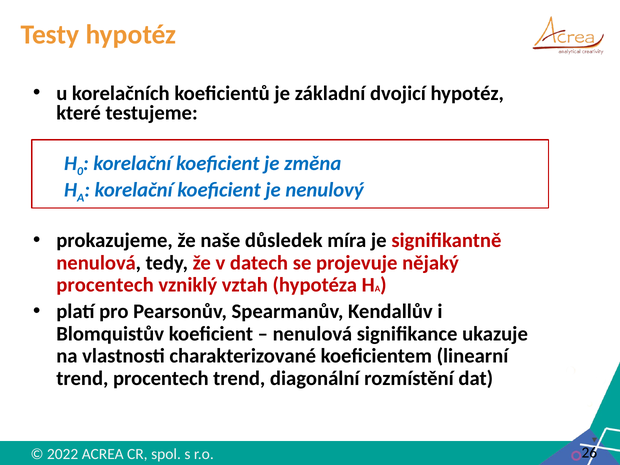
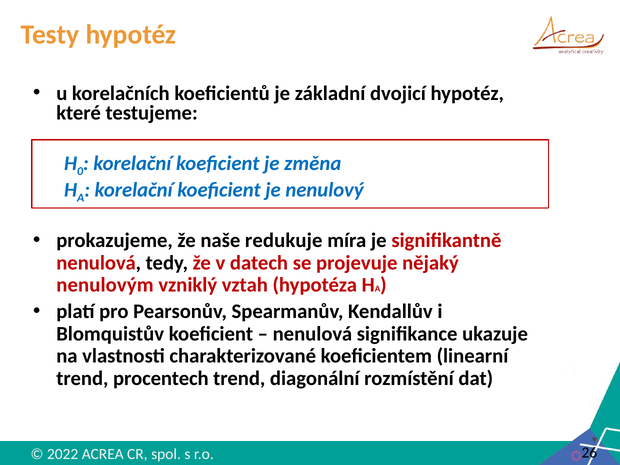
důsledek: důsledek -> redukuje (284, 240)
procentech: procentech -> nenulovým (105, 285)
